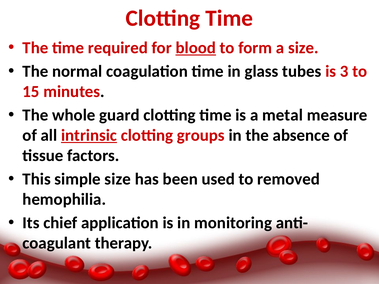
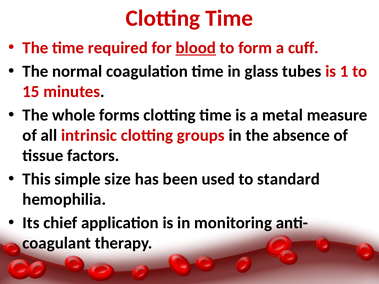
a size: size -> cuff (303, 48)
3: 3 -> 1 (344, 71)
guard: guard -> forms (119, 115)
intrinsic underline: present -> none (89, 135)
removed: removed -> standard (289, 179)
